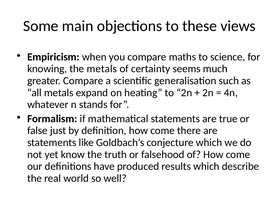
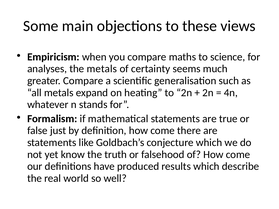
knowing: knowing -> analyses (47, 69)
